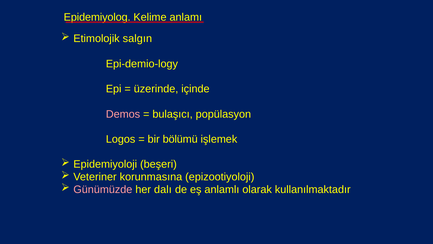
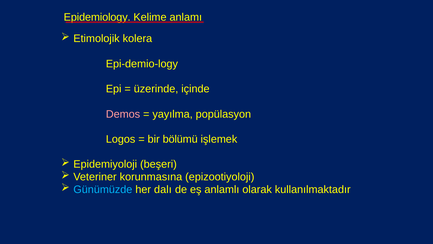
Epidemiyolog: Epidemiyolog -> Epidemiology (97, 17)
salgın: salgın -> kolera (137, 39)
bulaşıcı: bulaşıcı -> yayılma (173, 114)
Günümüzde colour: pink -> light blue (103, 189)
